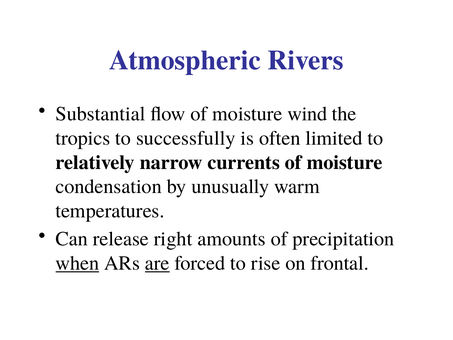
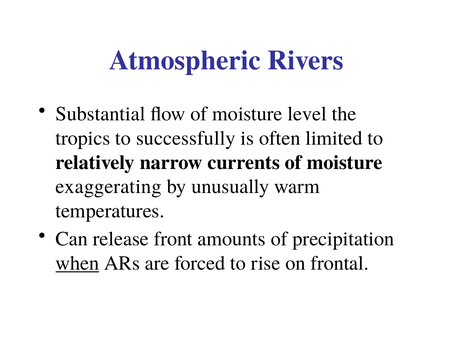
wind: wind -> level (307, 114)
condensation: condensation -> exaggerating (109, 186)
right: right -> front (173, 239)
are underline: present -> none (157, 263)
